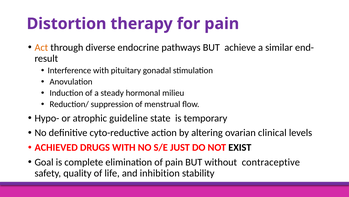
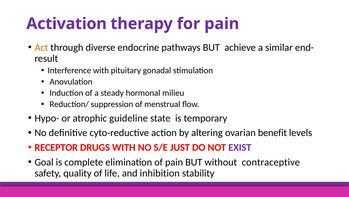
Distortion: Distortion -> Activation (67, 24)
clinical: clinical -> benefit (272, 132)
ACHIEVED: ACHIEVED -> RECEPTOR (56, 147)
EXIST colour: black -> purple (240, 147)
